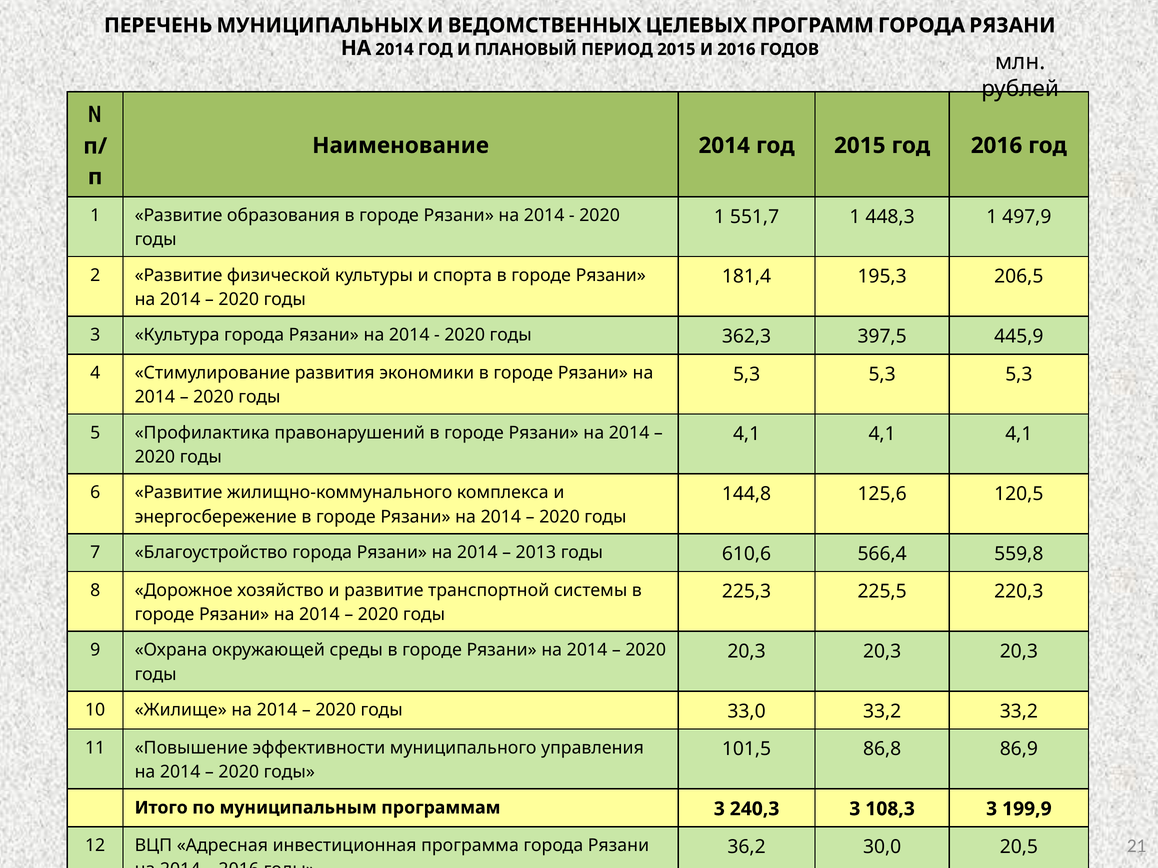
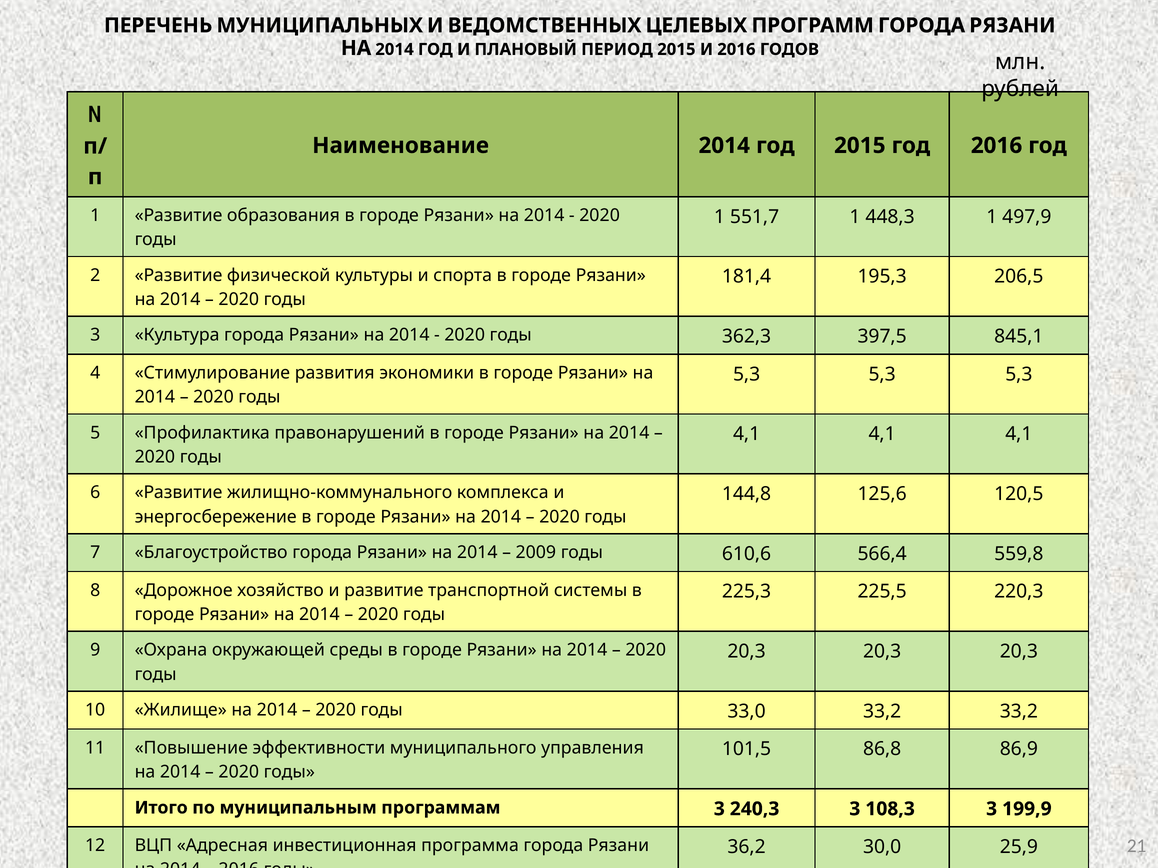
445,9: 445,9 -> 845,1 (1019, 337)
2013: 2013 -> 2009 (536, 553)
20,5: 20,5 -> 25,9 (1019, 847)
